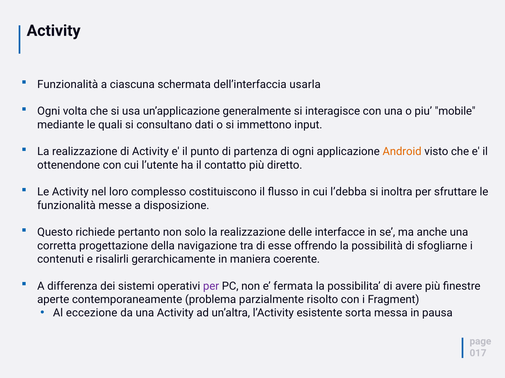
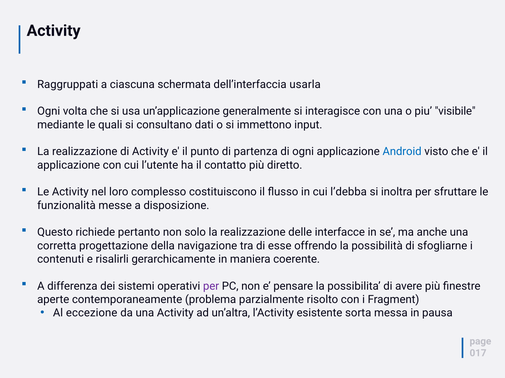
Funzionalità: Funzionalità -> Raggruppati (68, 85)
mobile: mobile -> visibile (455, 111)
Android colour: orange -> blue (402, 152)
ottenendone: ottenendone -> applicazione (69, 165)
fermata: fermata -> pensare (293, 287)
